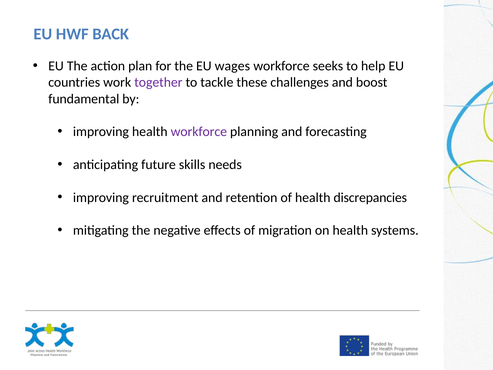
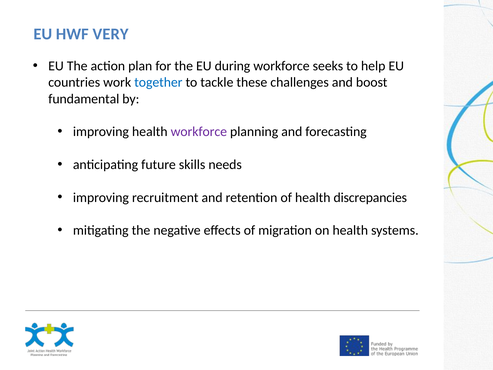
BACK: BACK -> VERY (111, 34)
wages: wages -> during (232, 66)
together colour: purple -> blue (158, 82)
